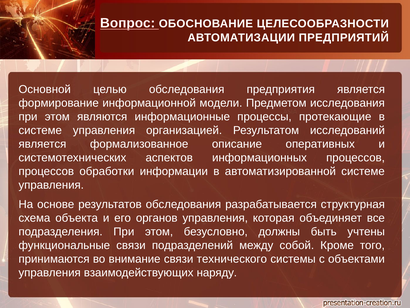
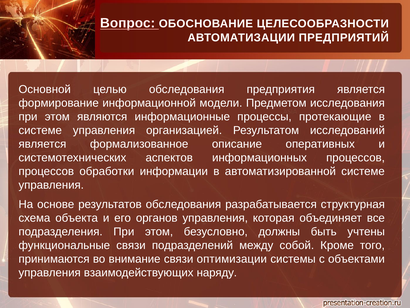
технического: технического -> оптимизации (232, 259)
